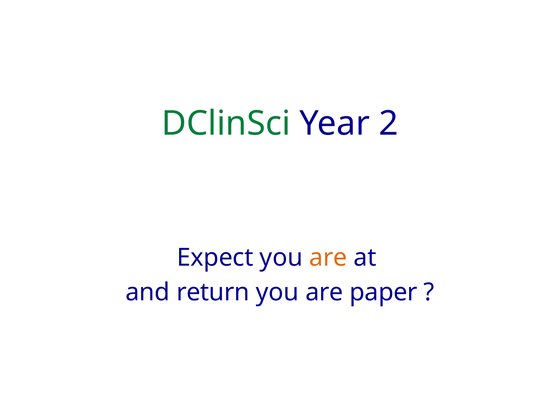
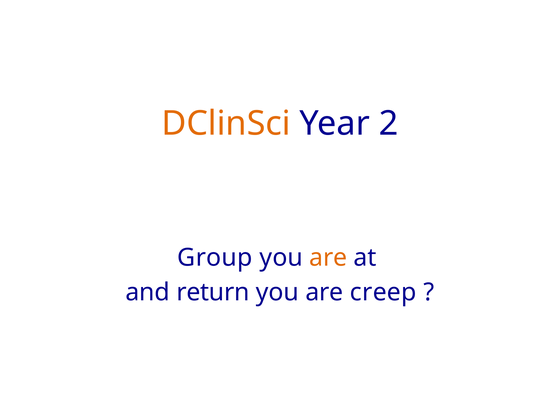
DClinSci colour: green -> orange (226, 123)
Expect: Expect -> Group (215, 257)
paper: paper -> creep (383, 292)
